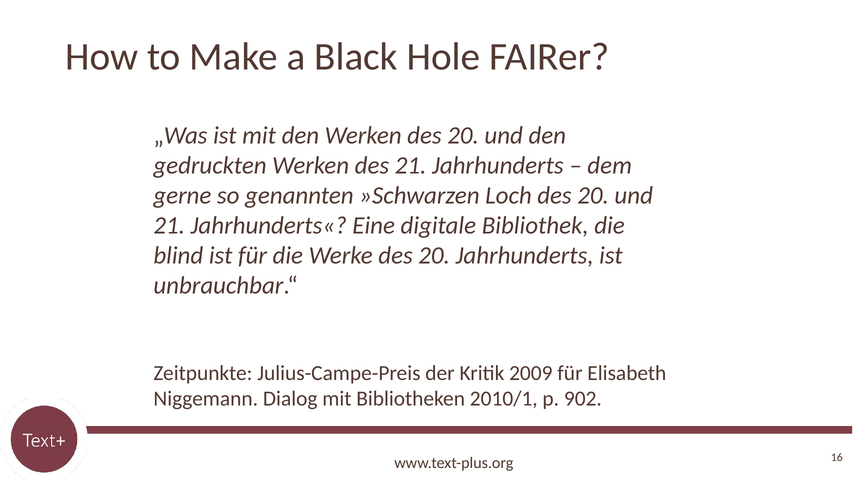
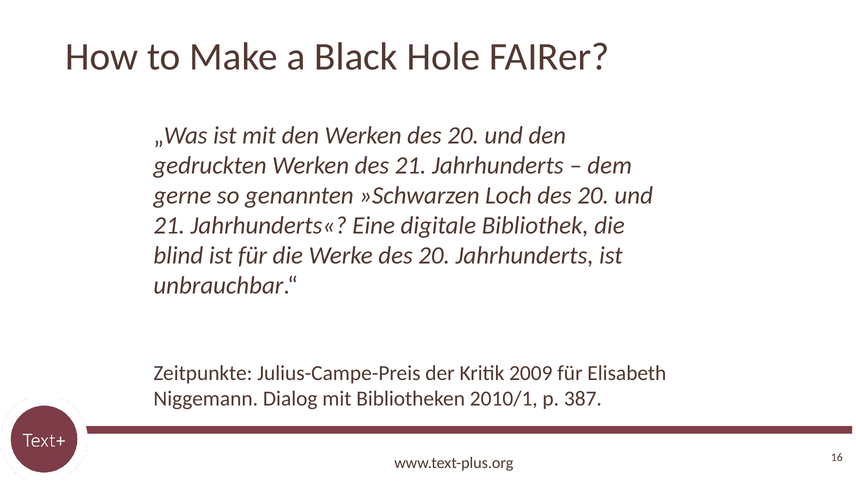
902: 902 -> 387 (583, 398)
